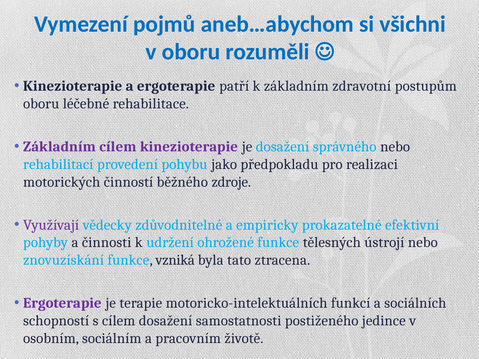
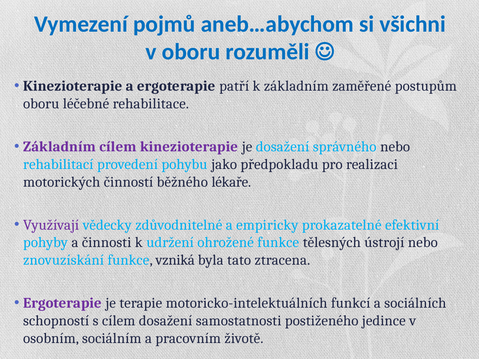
zdravotní: zdravotní -> zaměřené (362, 86)
zdroje: zdroje -> lékaře (231, 182)
